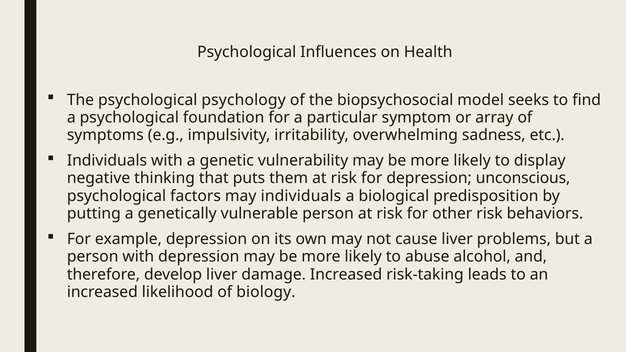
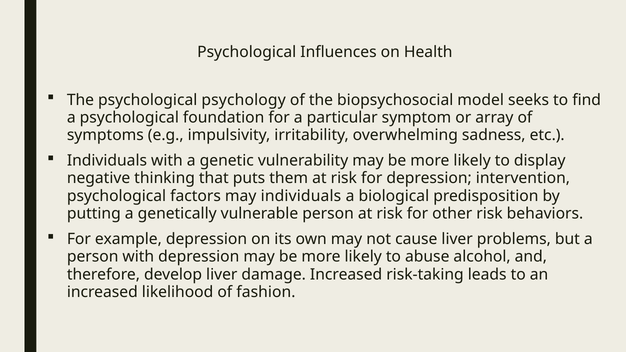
unconscious: unconscious -> intervention (523, 178)
biology: biology -> fashion (266, 292)
